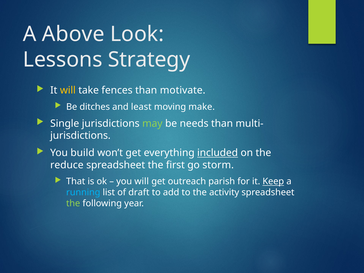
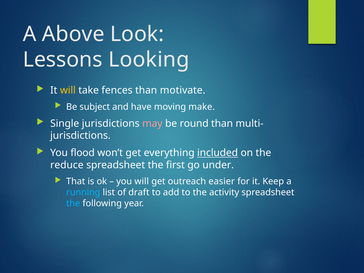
Strategy: Strategy -> Looking (149, 60)
ditches: ditches -> subject (95, 107)
least: least -> have (141, 107)
may colour: light green -> pink (152, 124)
needs: needs -> round (194, 124)
build: build -> flood (83, 153)
storm: storm -> under (218, 165)
parish: parish -> easier (222, 181)
Keep underline: present -> none (273, 181)
the colour: light green -> light blue (73, 203)
